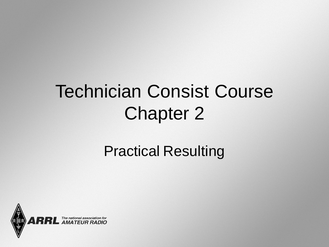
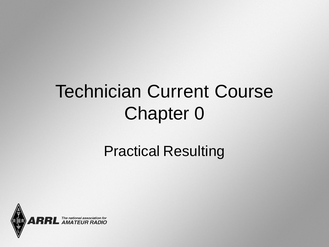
Consist: Consist -> Current (178, 91)
2: 2 -> 0 (199, 113)
